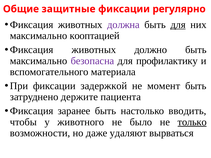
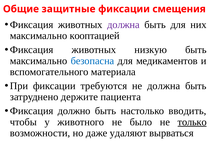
регулярно: регулярно -> смещения (179, 9)
для underline: present -> none (178, 25)
должно: должно -> низкую (151, 50)
безопасна colour: purple -> blue (92, 61)
профилактику: профилактику -> медикаментов (167, 61)
задержкой: задержкой -> требуются (104, 86)
не момент: момент -> должна (164, 86)
заранее: заранее -> должно (74, 111)
